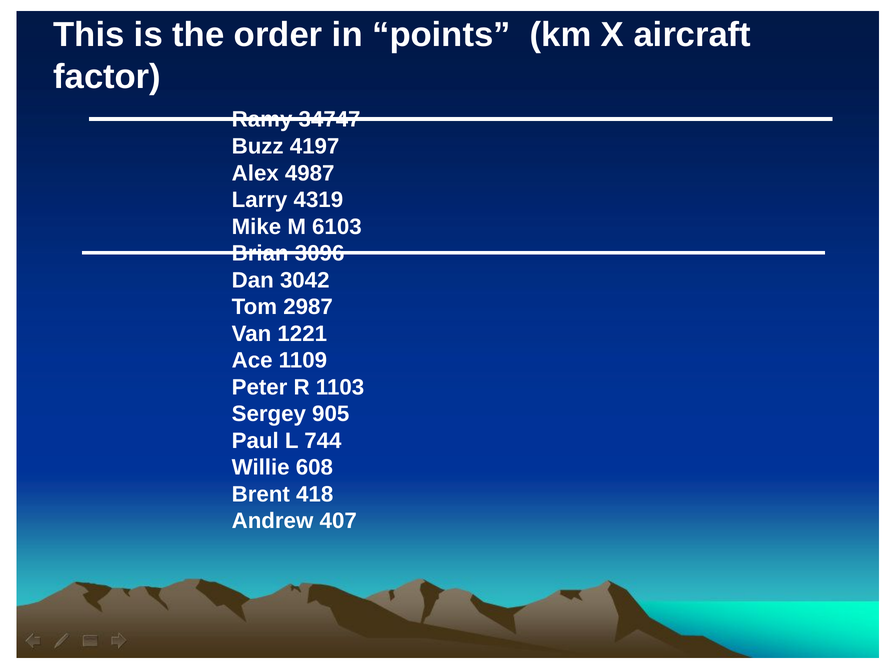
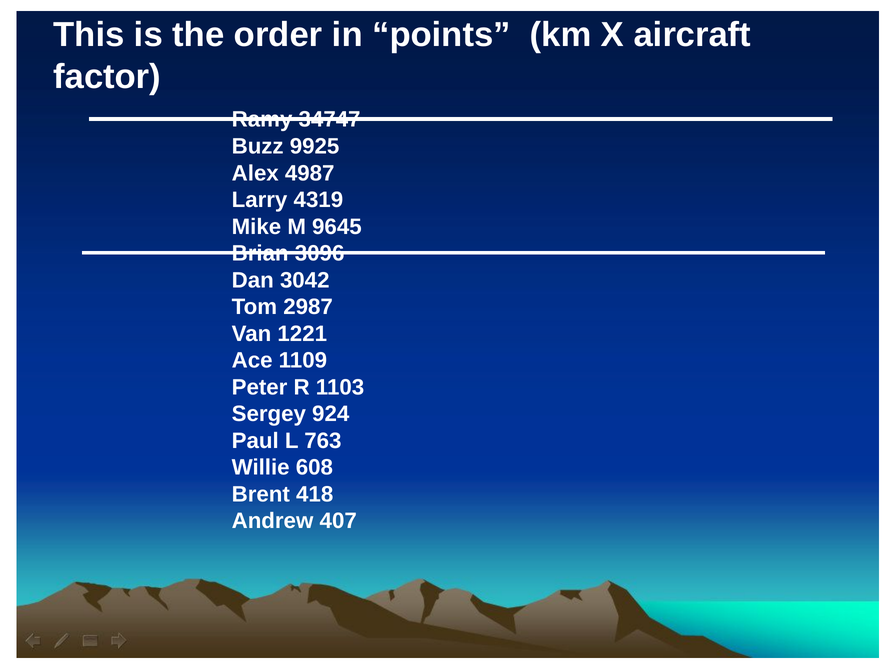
4197: 4197 -> 9925 (315, 146)
6103: 6103 -> 9645 (337, 227)
905: 905 -> 924 (331, 414)
744: 744 -> 763 (323, 441)
